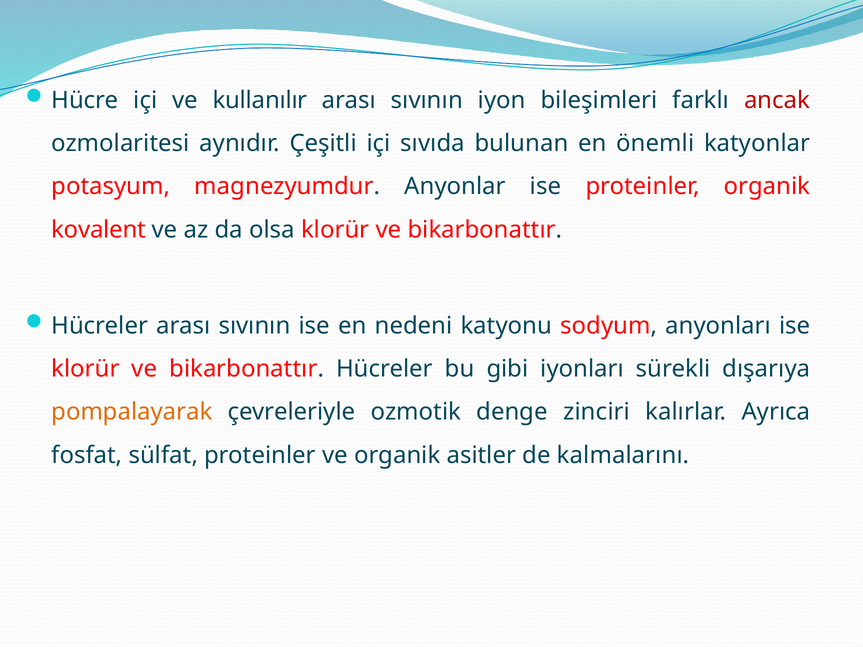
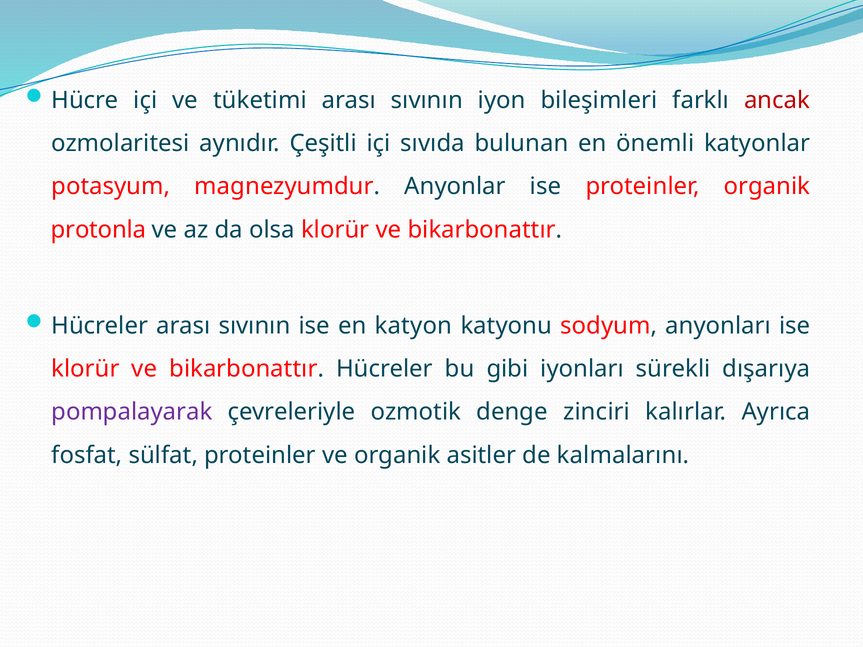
kullanılır: kullanılır -> tüketimi (260, 100)
kovalent: kovalent -> protonla (99, 230)
nedeni: nedeni -> katyon (413, 326)
pompalayarak colour: orange -> purple (132, 412)
